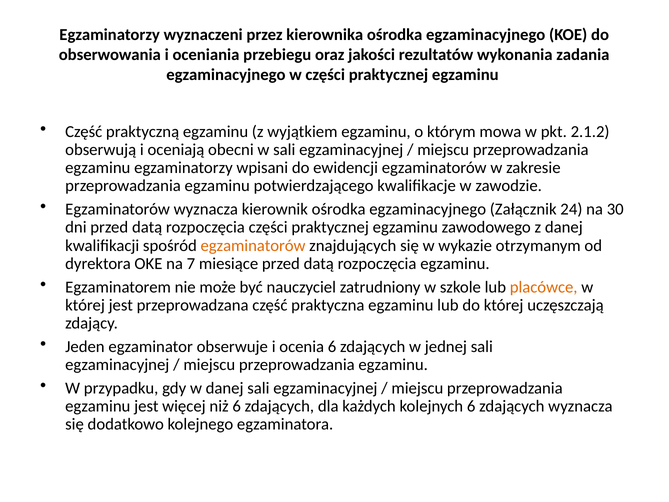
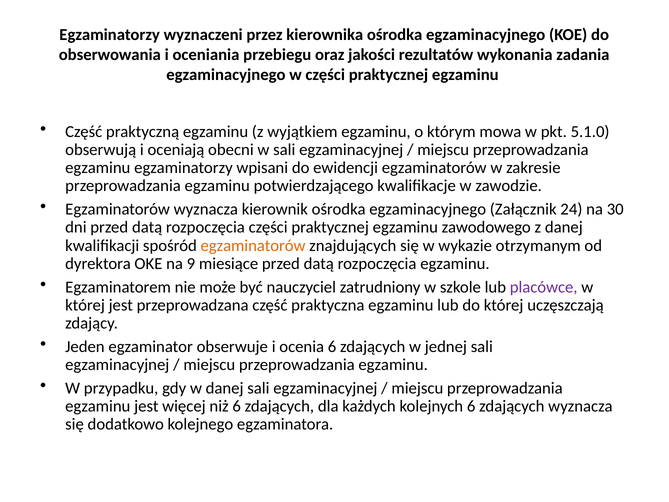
2.1.2: 2.1.2 -> 5.1.0 (590, 132)
7: 7 -> 9 (191, 263)
placówce colour: orange -> purple (544, 287)
